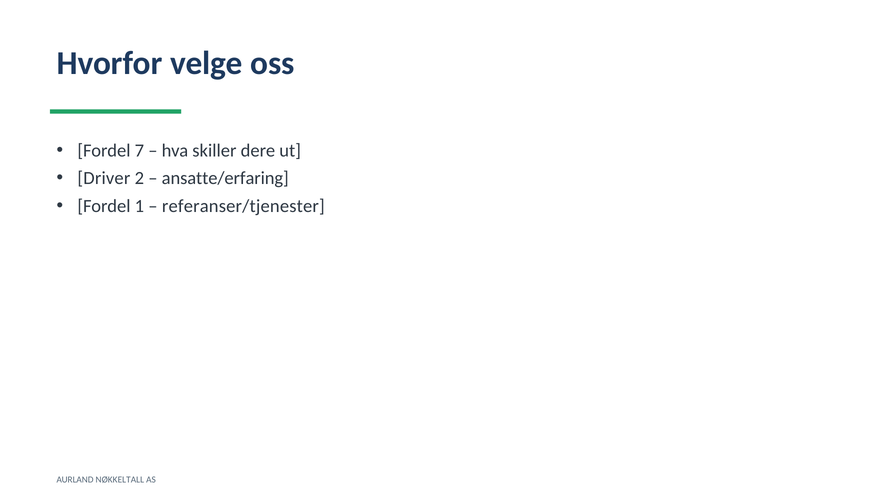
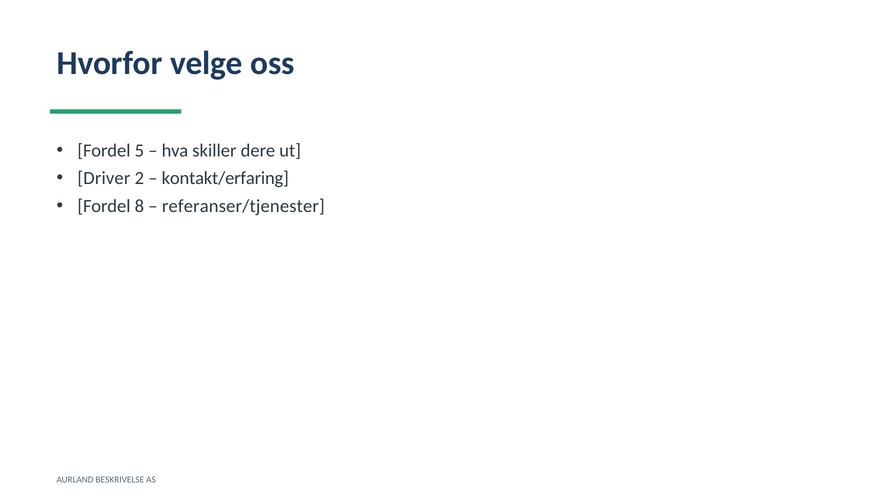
7: 7 -> 5 (139, 151)
ansatte/erfaring: ansatte/erfaring -> kontakt/erfaring (225, 178)
1: 1 -> 8 (139, 206)
NØKKELTALL: NØKKELTALL -> BESKRIVELSE (120, 480)
